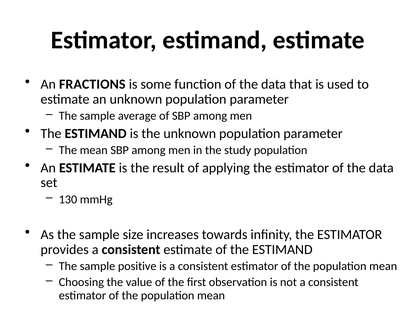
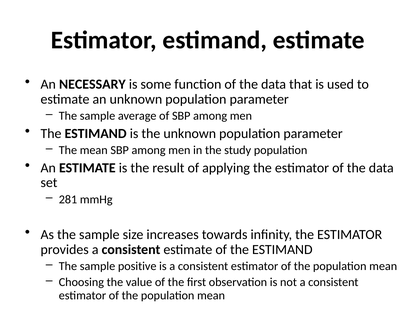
FRACTIONS: FRACTIONS -> NECESSARY (92, 84)
130: 130 -> 281 (68, 199)
